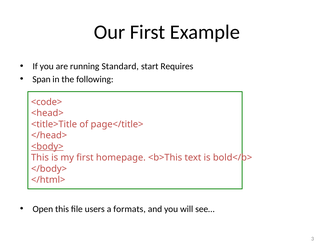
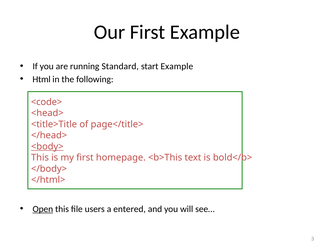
start Requires: Requires -> Example (177, 66)
Span: Span -> Html (42, 79)
Open underline: none -> present (43, 209)
formats: formats -> entered (130, 209)
